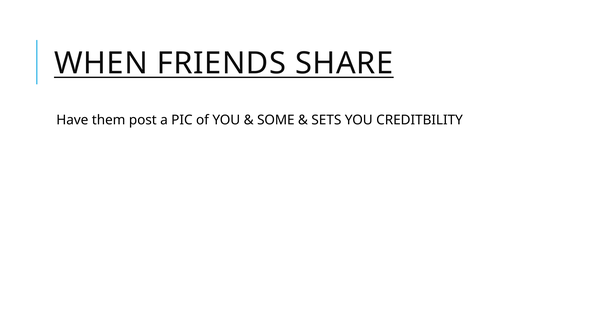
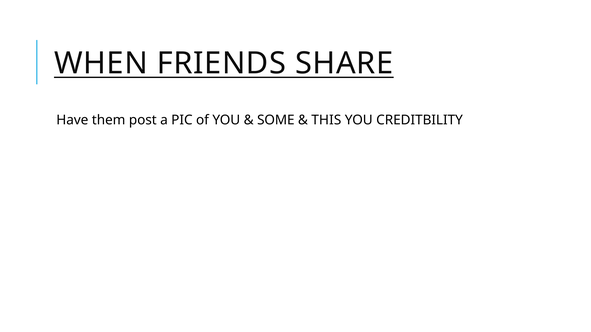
SETS: SETS -> THIS (326, 120)
